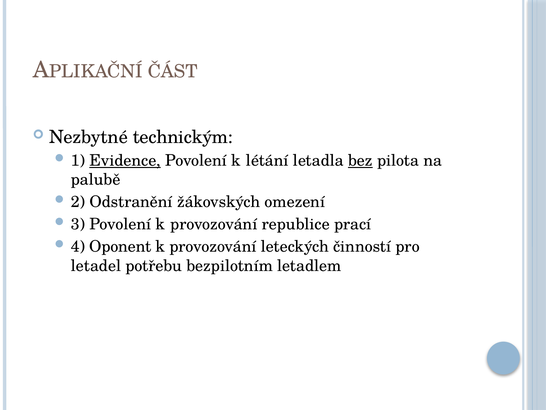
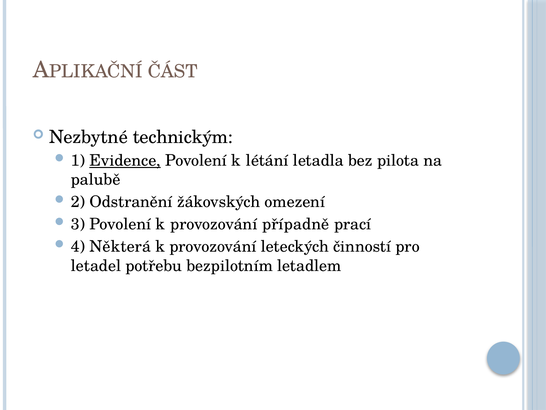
bez underline: present -> none (360, 160)
republice: republice -> případně (296, 224)
Oponent: Oponent -> Některá (120, 246)
